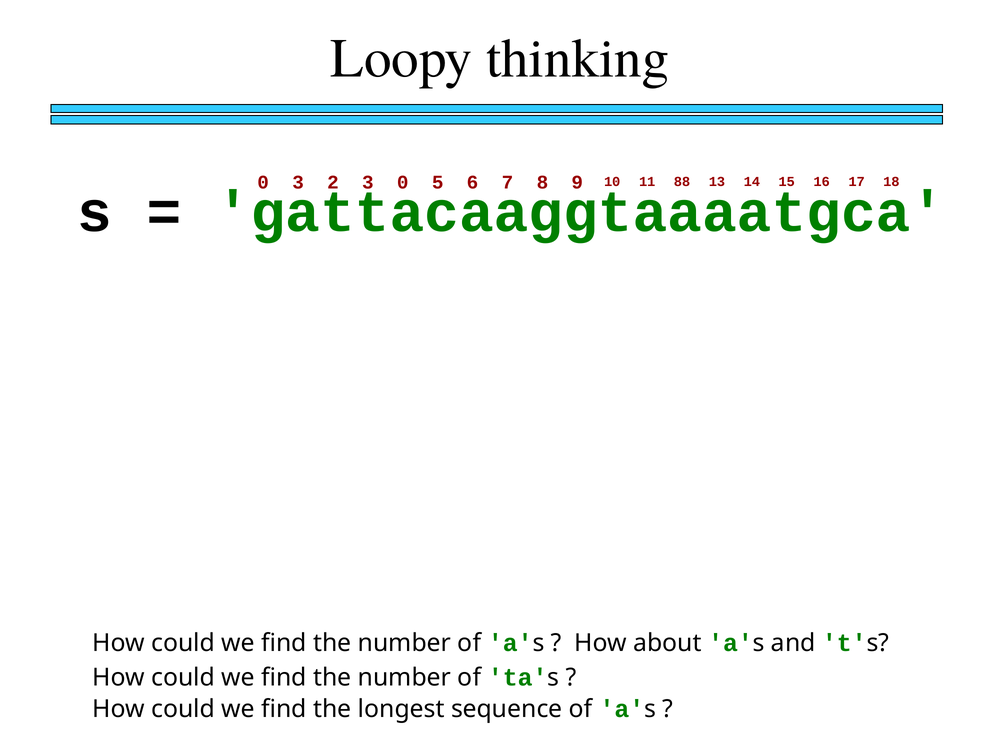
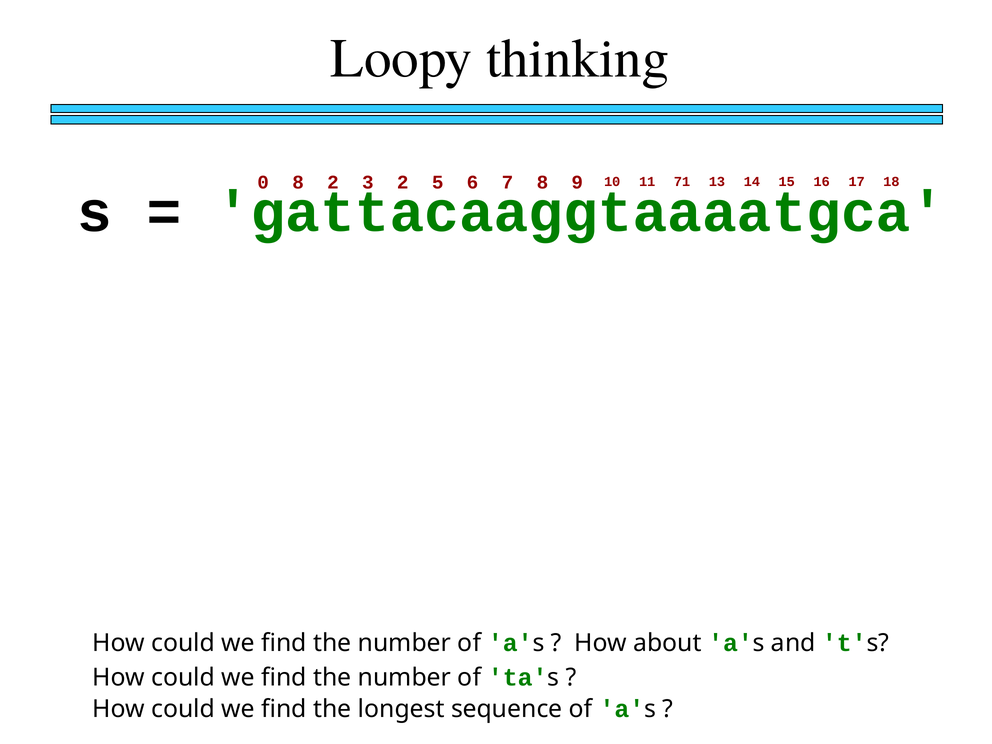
0 3: 3 -> 8 (298, 182)
3 0: 0 -> 2 (403, 182)
88: 88 -> 71 (682, 182)
